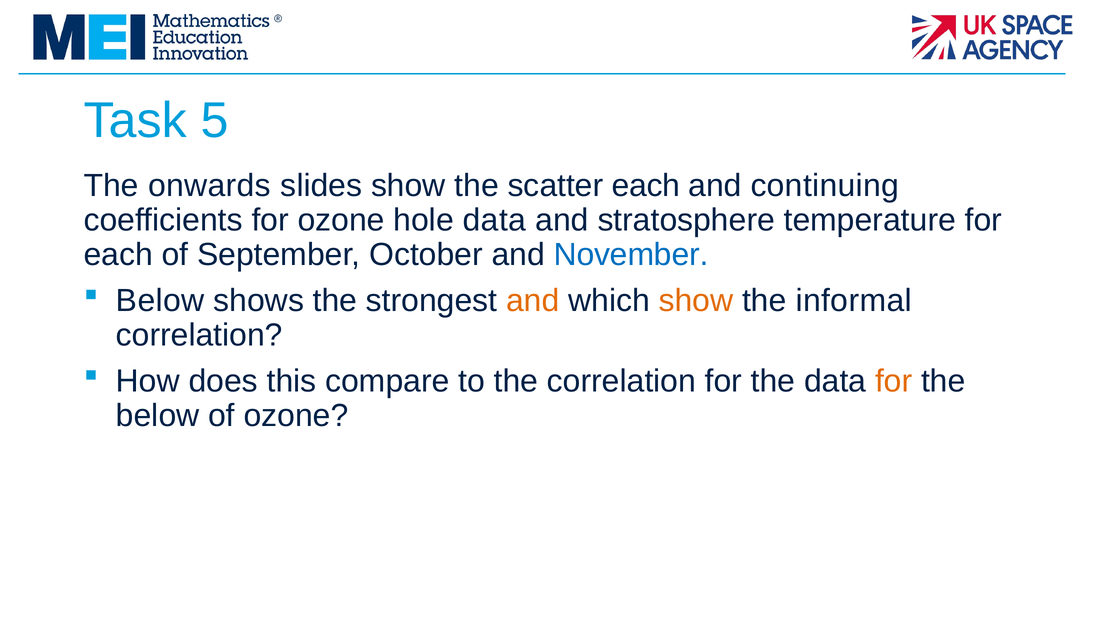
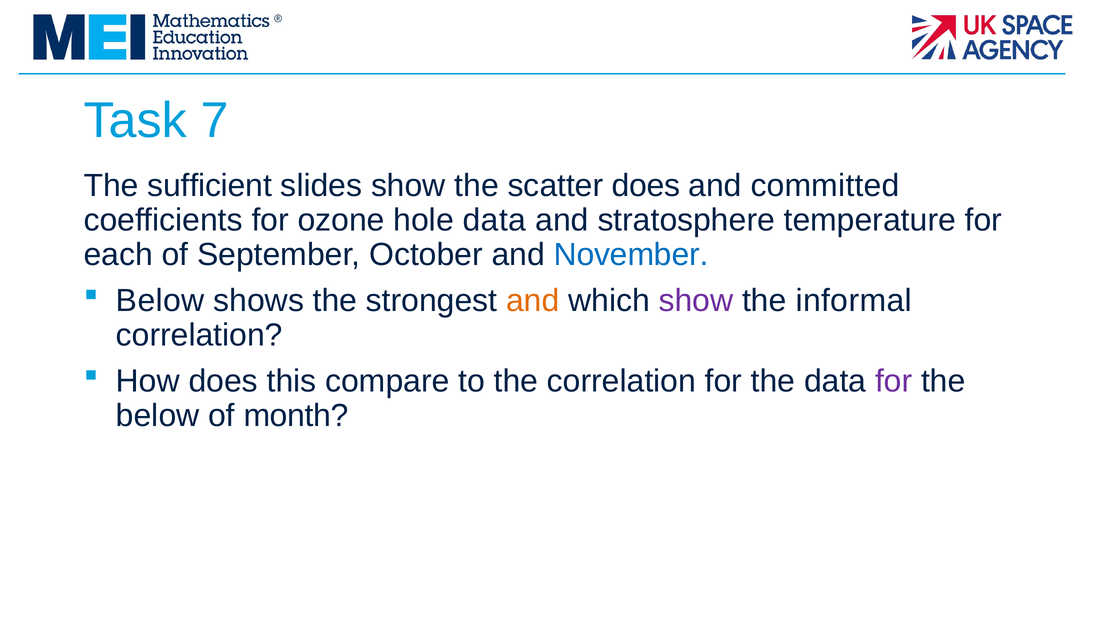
5: 5 -> 7 (215, 121)
onwards: onwards -> sufficient (210, 185)
scatter each: each -> does (646, 185)
continuing: continuing -> committed (825, 185)
show colour: orange -> purple (696, 301)
for colour: orange -> purple (894, 381)
of ozone: ozone -> month (296, 416)
